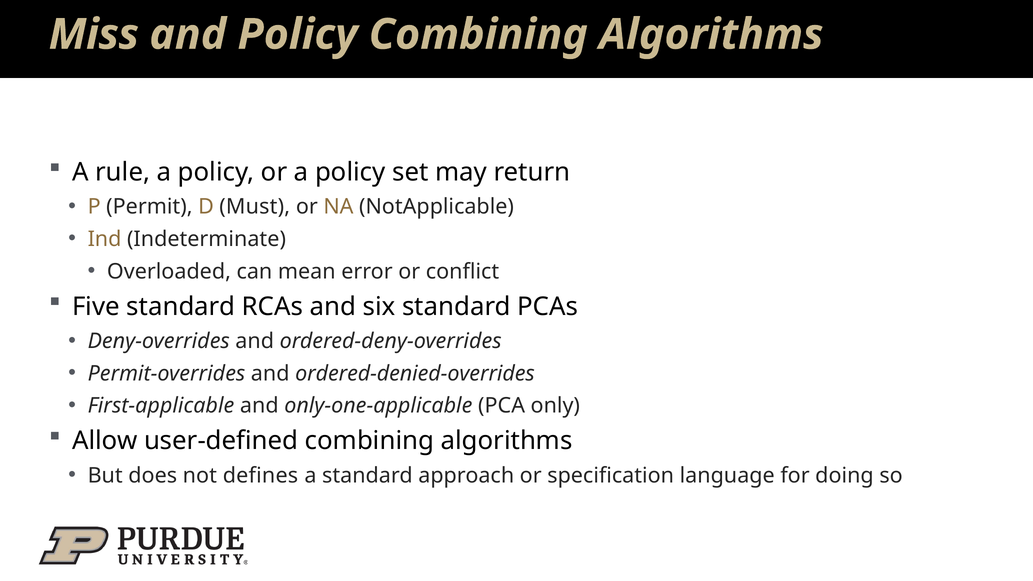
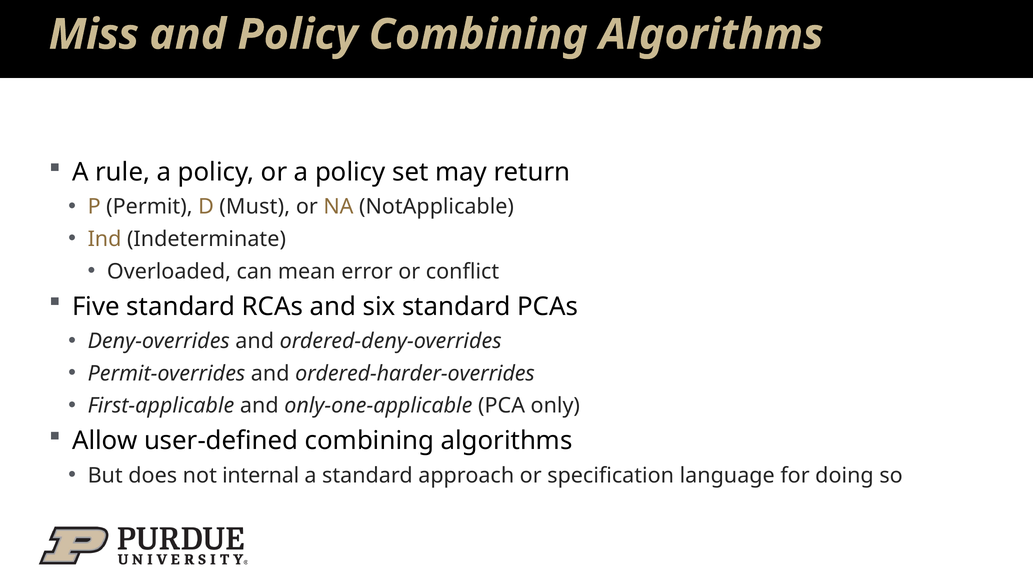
ordered-denied-overrides: ordered-denied-overrides -> ordered-harder-overrides (415, 373)
defines: defines -> internal (261, 476)
